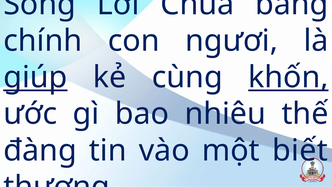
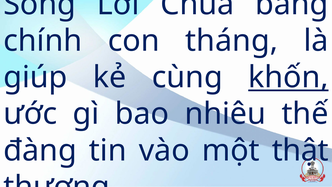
ngươi: ngươi -> tháng (232, 41)
giúp underline: present -> none (35, 77)
biết: biết -> thật (300, 150)
